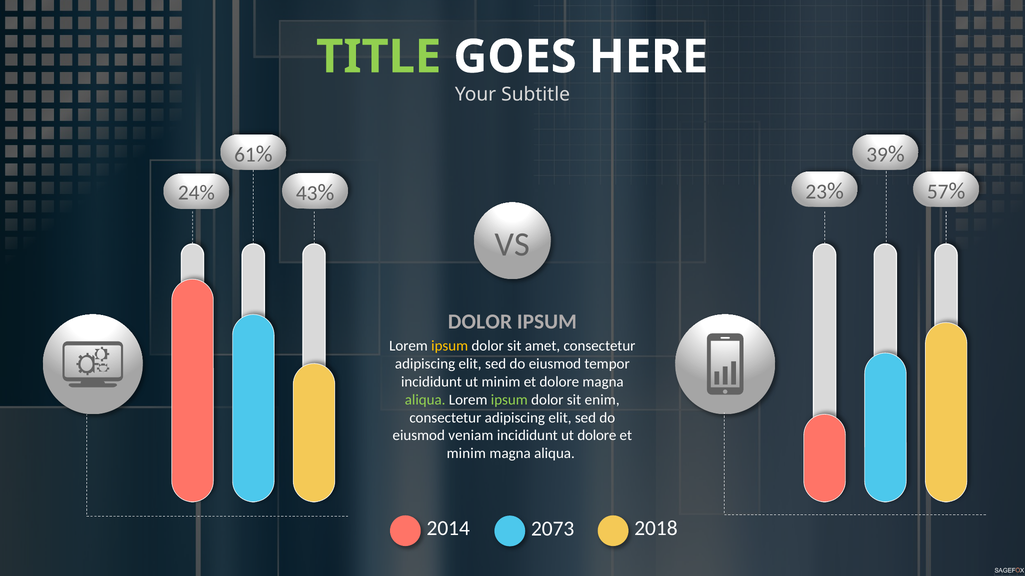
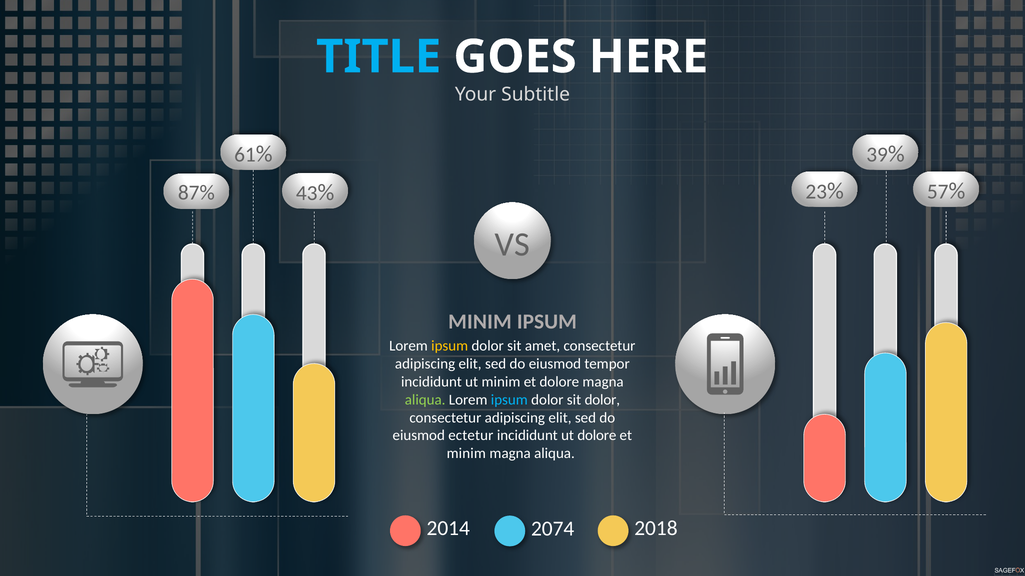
TITLE colour: light green -> light blue (379, 57)
24%: 24% -> 87% (196, 193)
DOLOR: DOLOR -> MINIM (480, 322)
ipsum colour: light green -> light blue (509, 400)
sit enim: enim -> dolor (602, 400)
veniam: veniam -> ectetur (471, 436)
2073: 2073 -> 2074 (553, 529)
